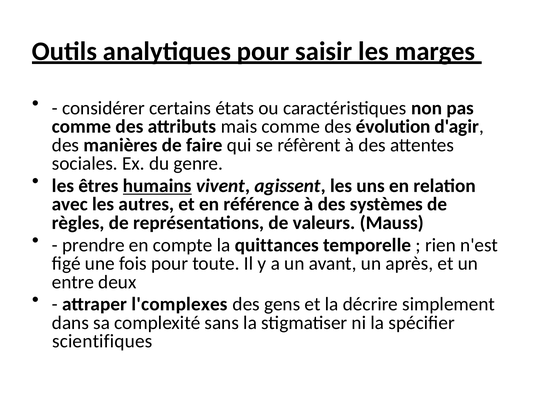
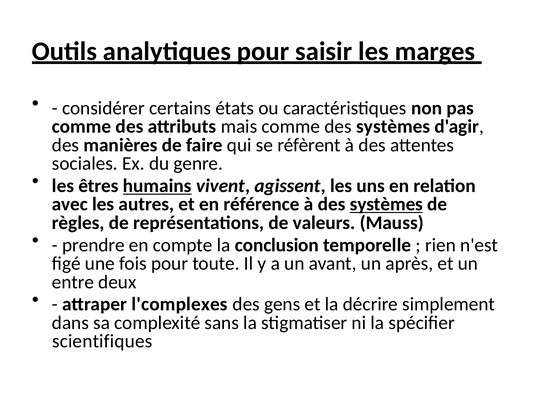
comme des évolution: évolution -> systèmes (393, 127)
systèmes underline: none -> present (386, 204)
quittances: quittances -> conclusion (277, 245)
